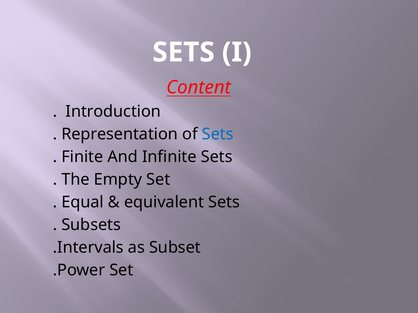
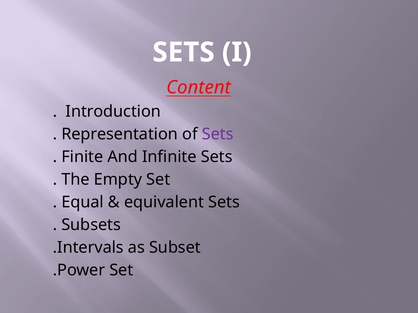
Sets colour: blue -> purple (218, 134)
